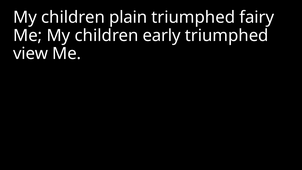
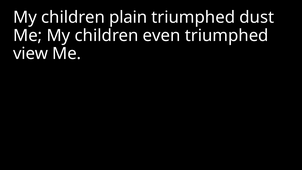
fairy: fairy -> dust (257, 17)
early: early -> even (162, 36)
